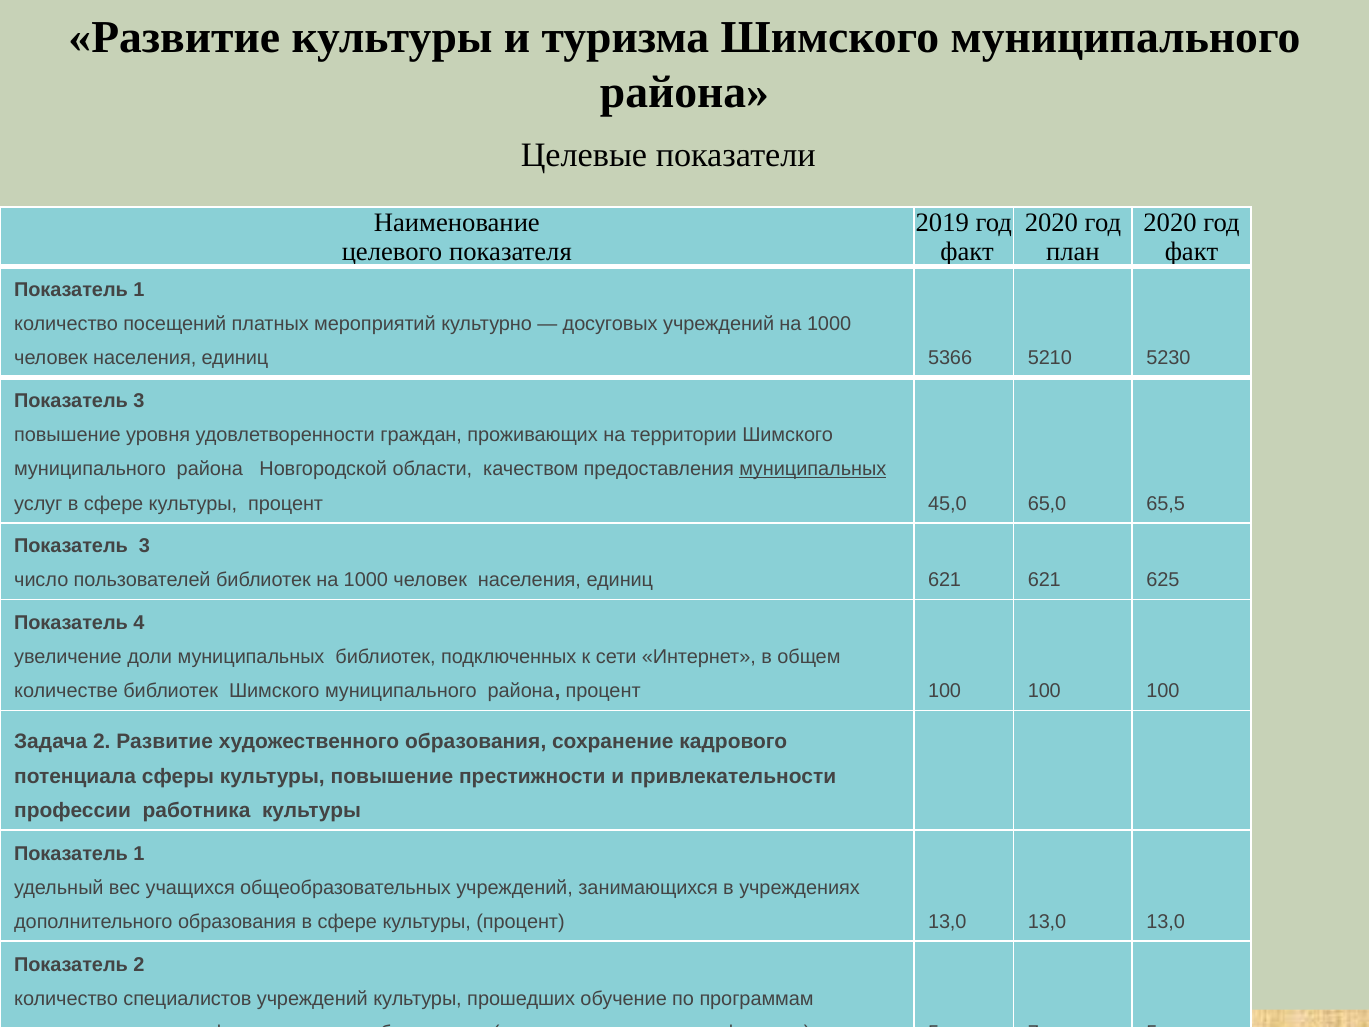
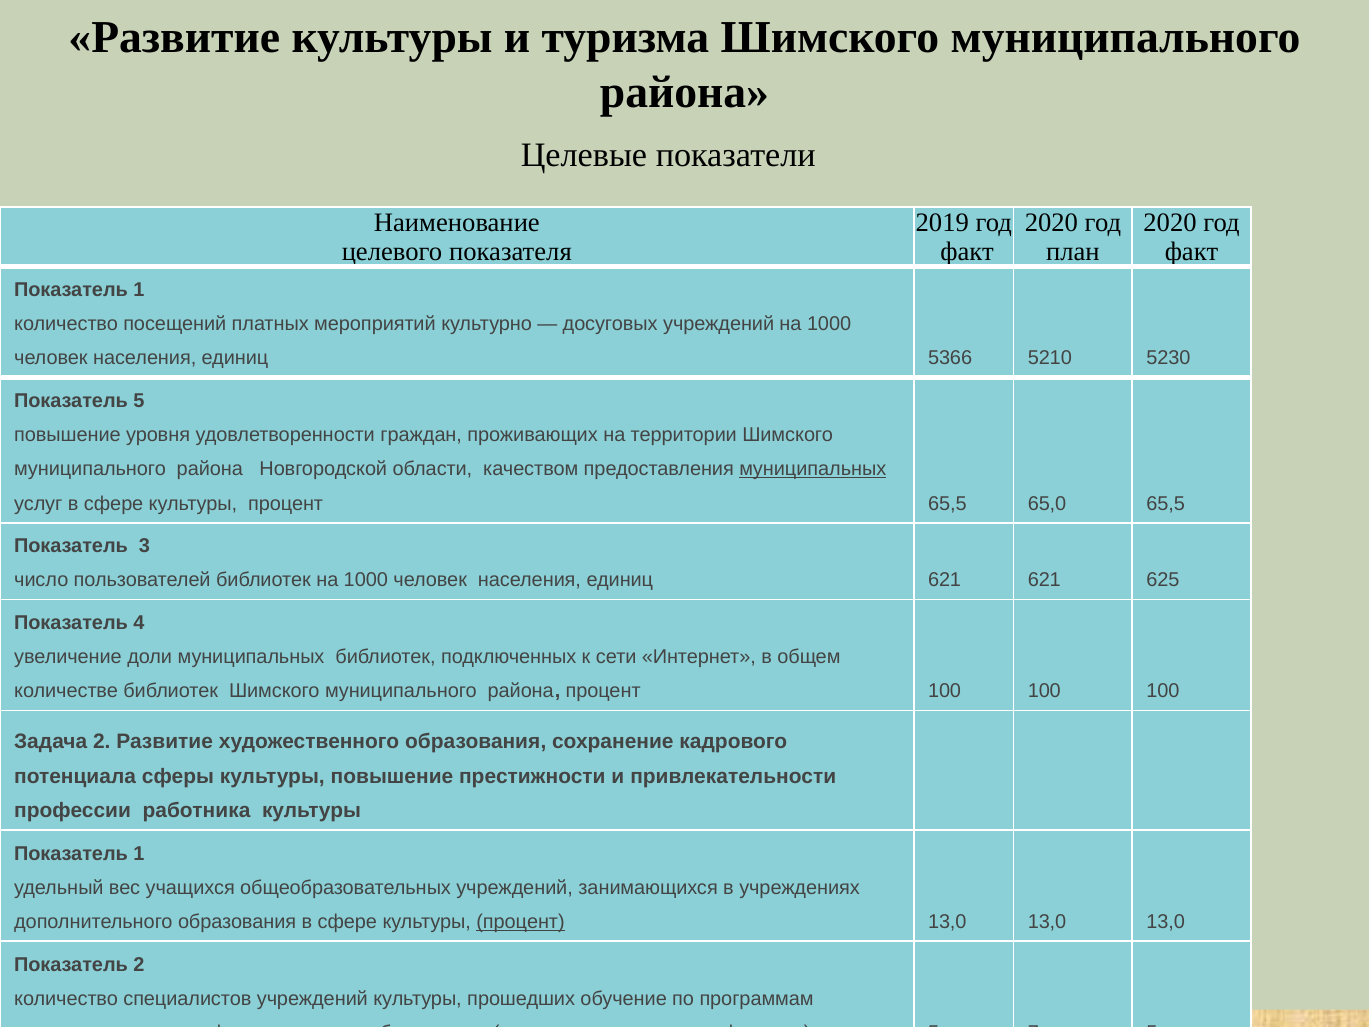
3: 3 -> 5 (139, 401)
процент 45,0: 45,0 -> 65,5 (947, 503)
процент underline: none -> present (521, 922)
